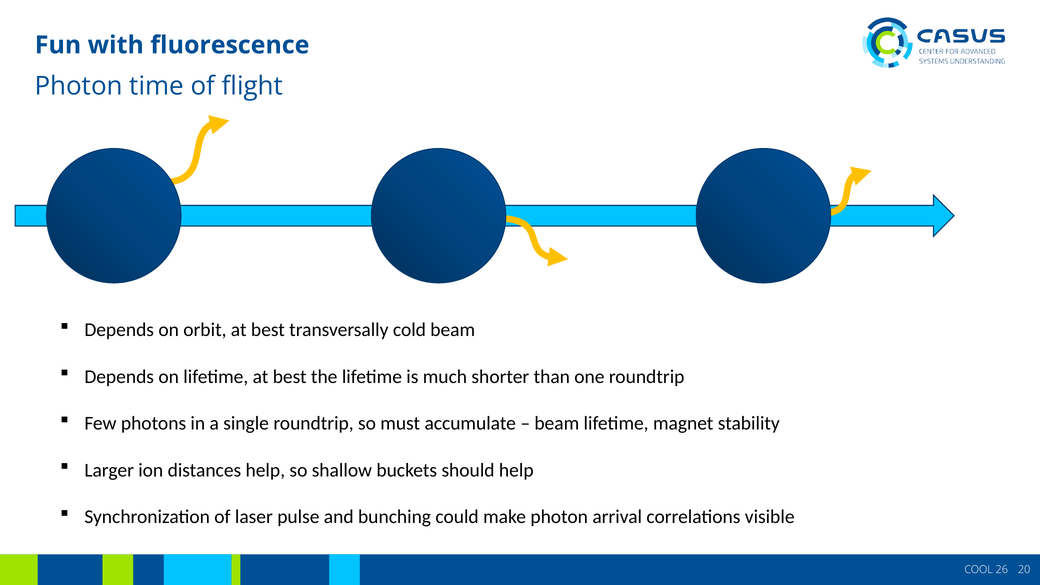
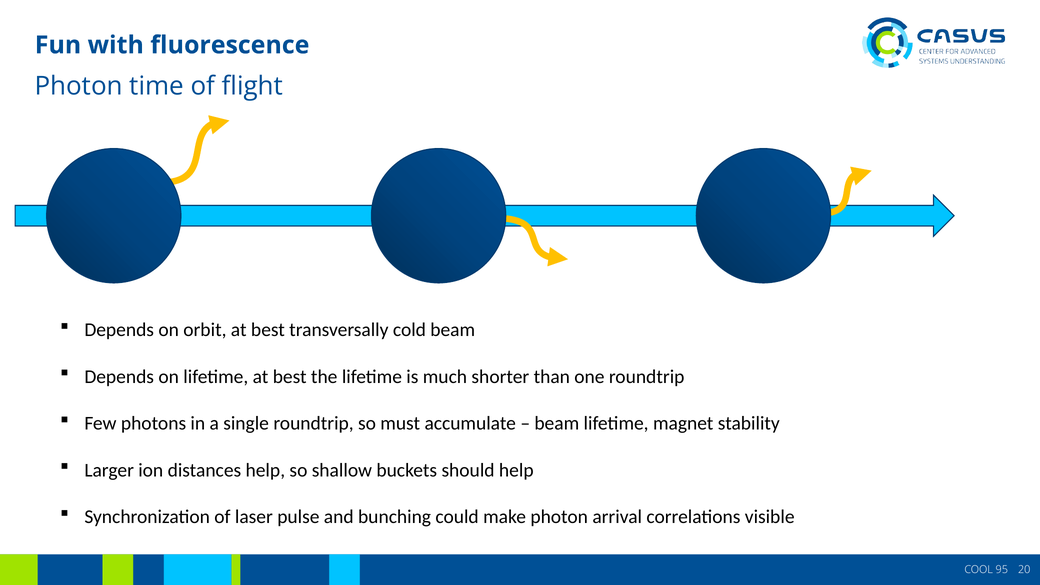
26: 26 -> 95 (1002, 570)
